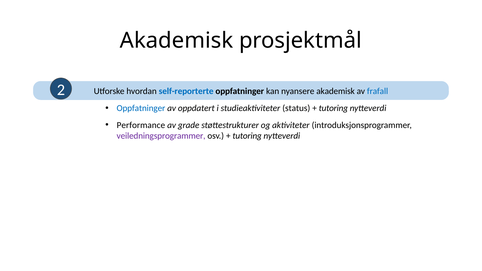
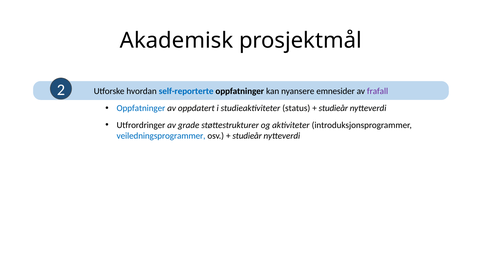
nyansere akademisk: akademisk -> emnesider (336, 91)
frafall colour: blue -> purple (378, 91)
tutoring: tutoring -> studieår (333, 108)
Performance: Performance -> Utfrordringer (141, 125)
veiledningsprogrammer colour: purple -> blue (161, 136)
tutoring: tutoring -> studieår (247, 136)
